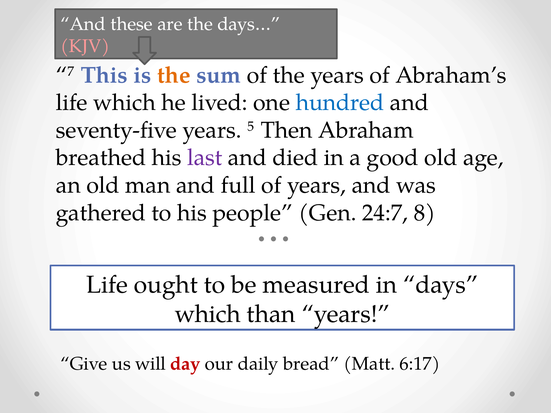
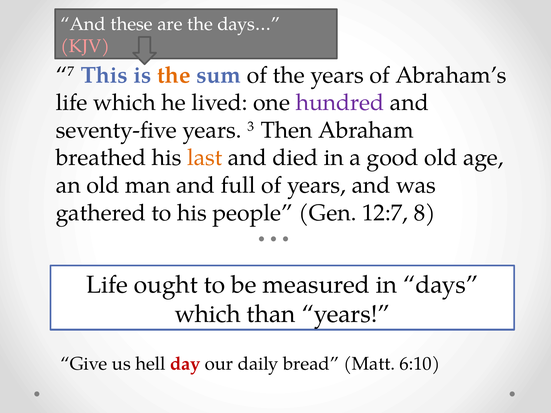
hundred colour: blue -> purple (340, 103)
5: 5 -> 3 (251, 127)
last colour: purple -> orange (205, 158)
24:7: 24:7 -> 12:7 (385, 213)
will: will -> hell (150, 364)
6:17: 6:17 -> 6:10 (420, 364)
